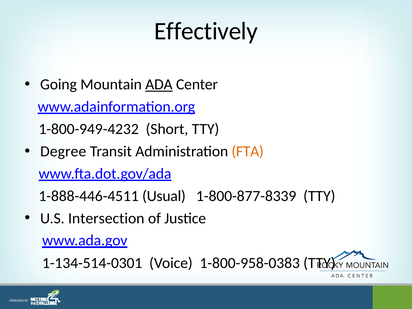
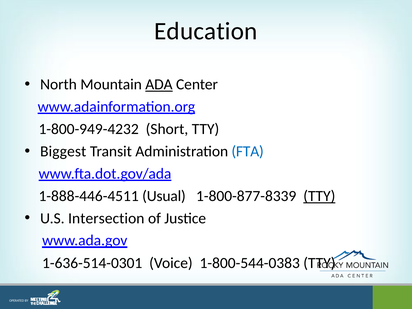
Effectively: Effectively -> Education (206, 31)
Going: Going -> North (58, 84)
Degree: Degree -> Biggest (63, 151)
FTA colour: orange -> blue (248, 151)
TTY underline: none -> present (319, 196)
1-134-514-0301: 1-134-514-0301 -> 1-636-514-0301 (92, 263)
1-800-958-0383: 1-800-958-0383 -> 1-800-544-0383 (250, 263)
